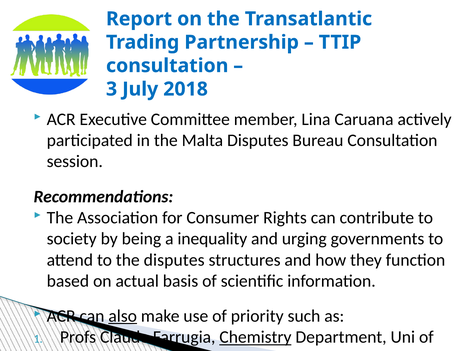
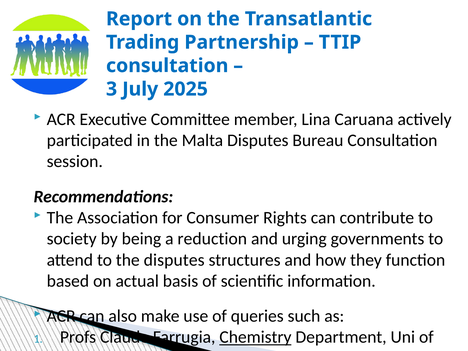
2018: 2018 -> 2025 (186, 89)
inequality: inequality -> reduction (212, 239)
also underline: present -> none (123, 316)
priority: priority -> queries (257, 316)
